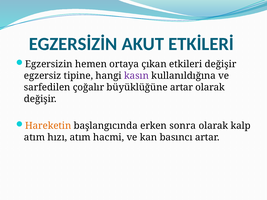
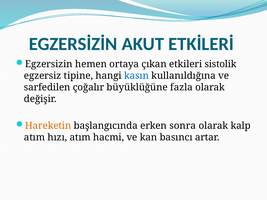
etkileri değişir: değişir -> sistolik (221, 64)
kasın colour: purple -> blue (136, 76)
büyüklüğüne artar: artar -> fazla (181, 87)
